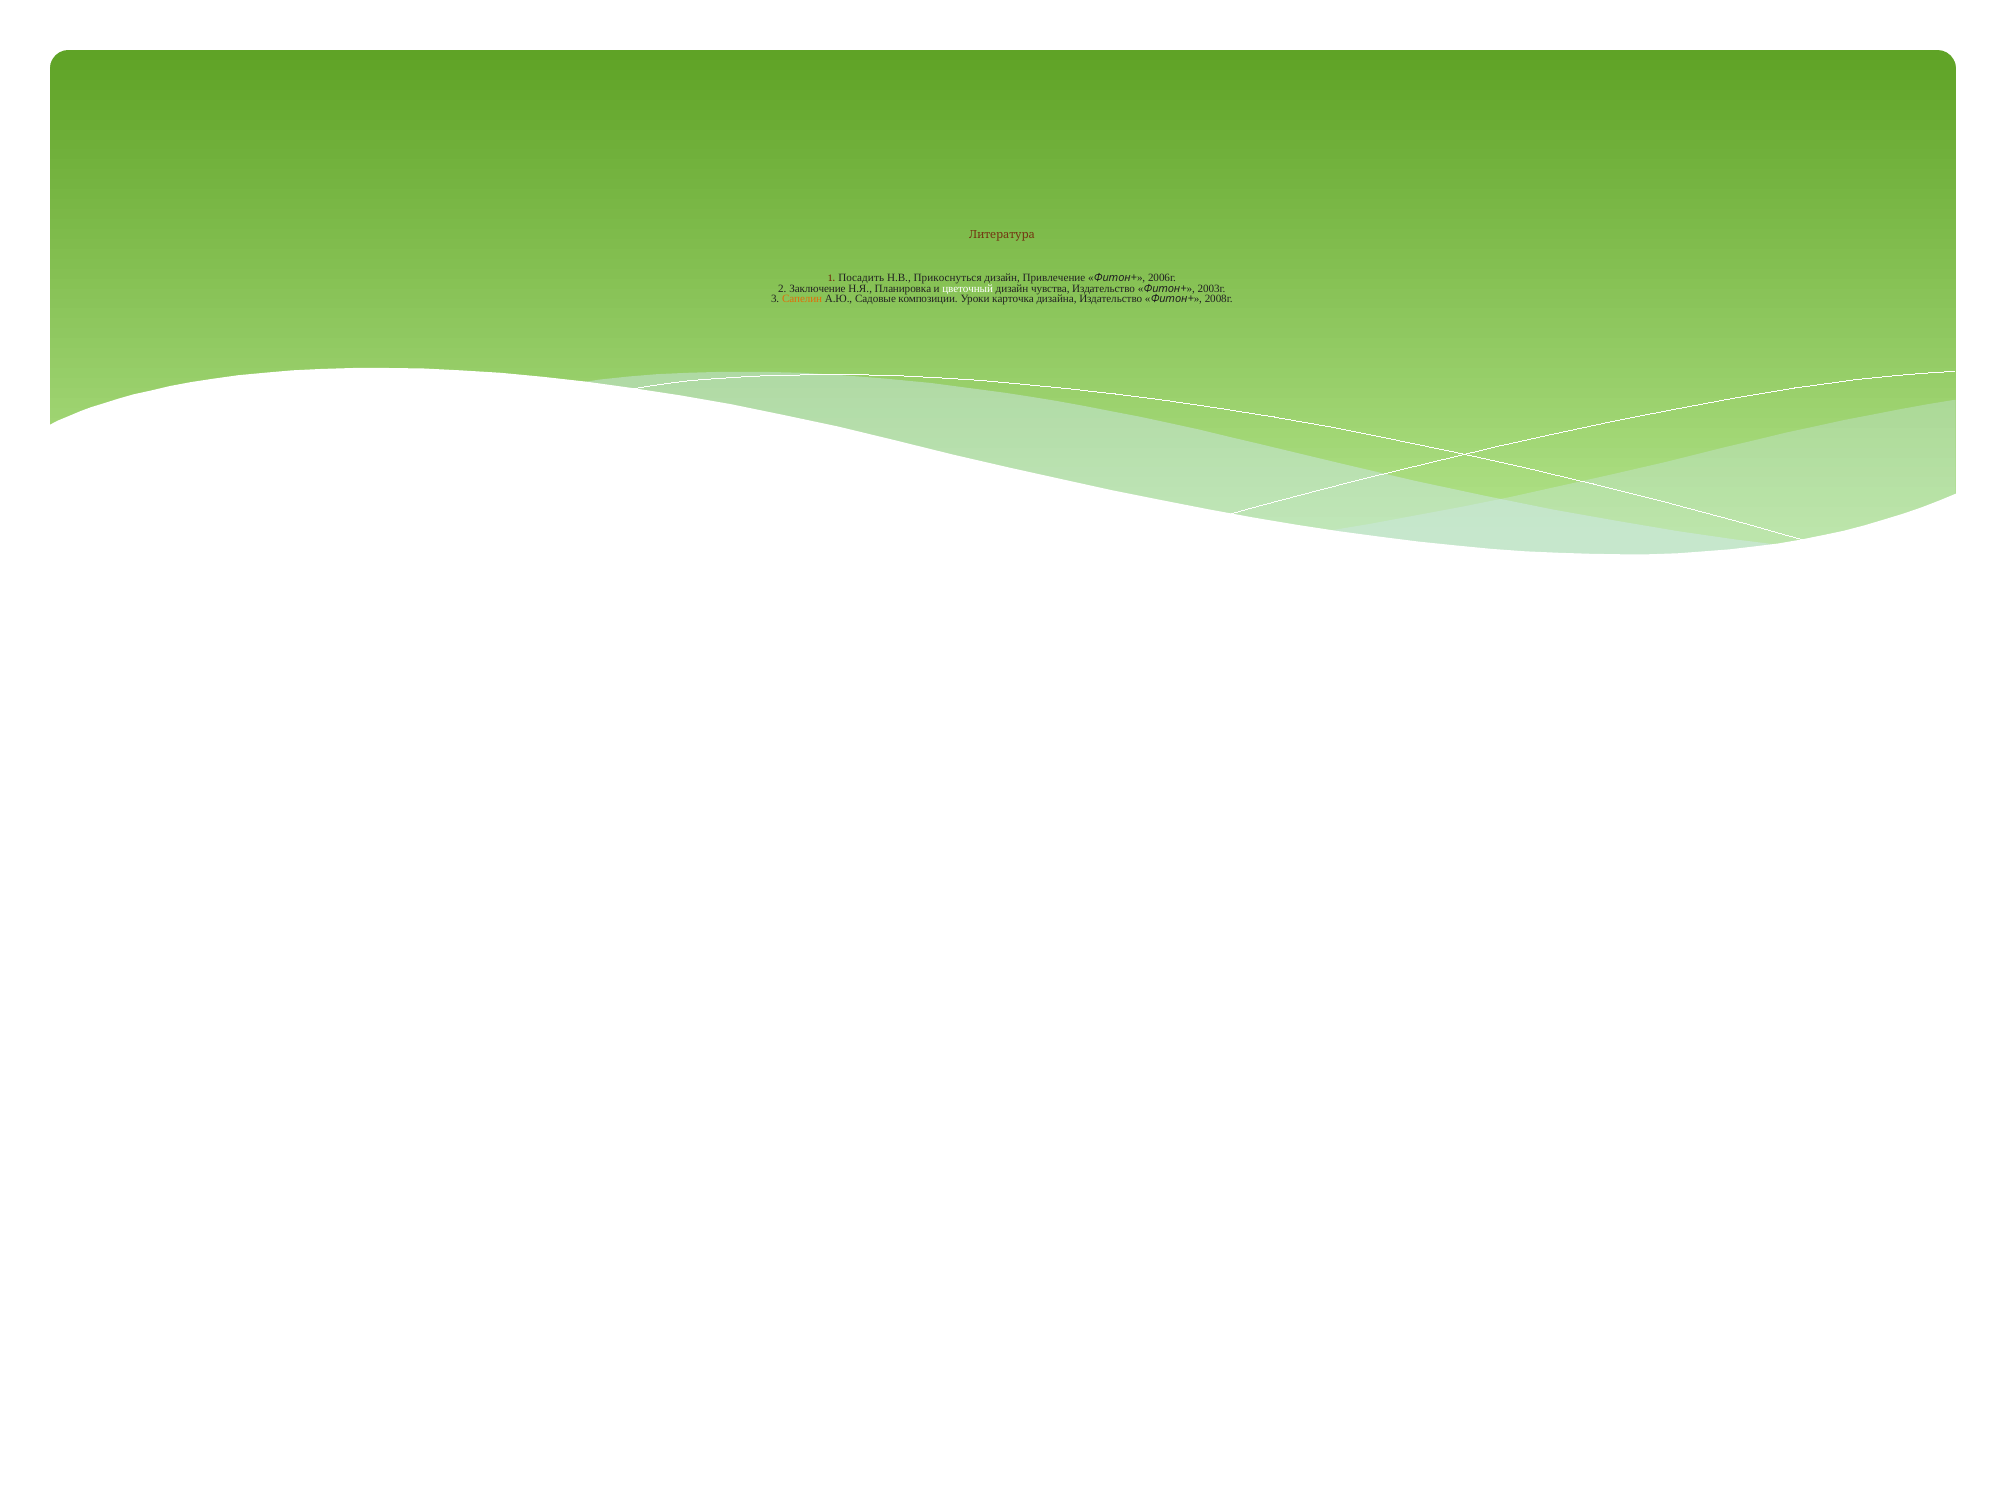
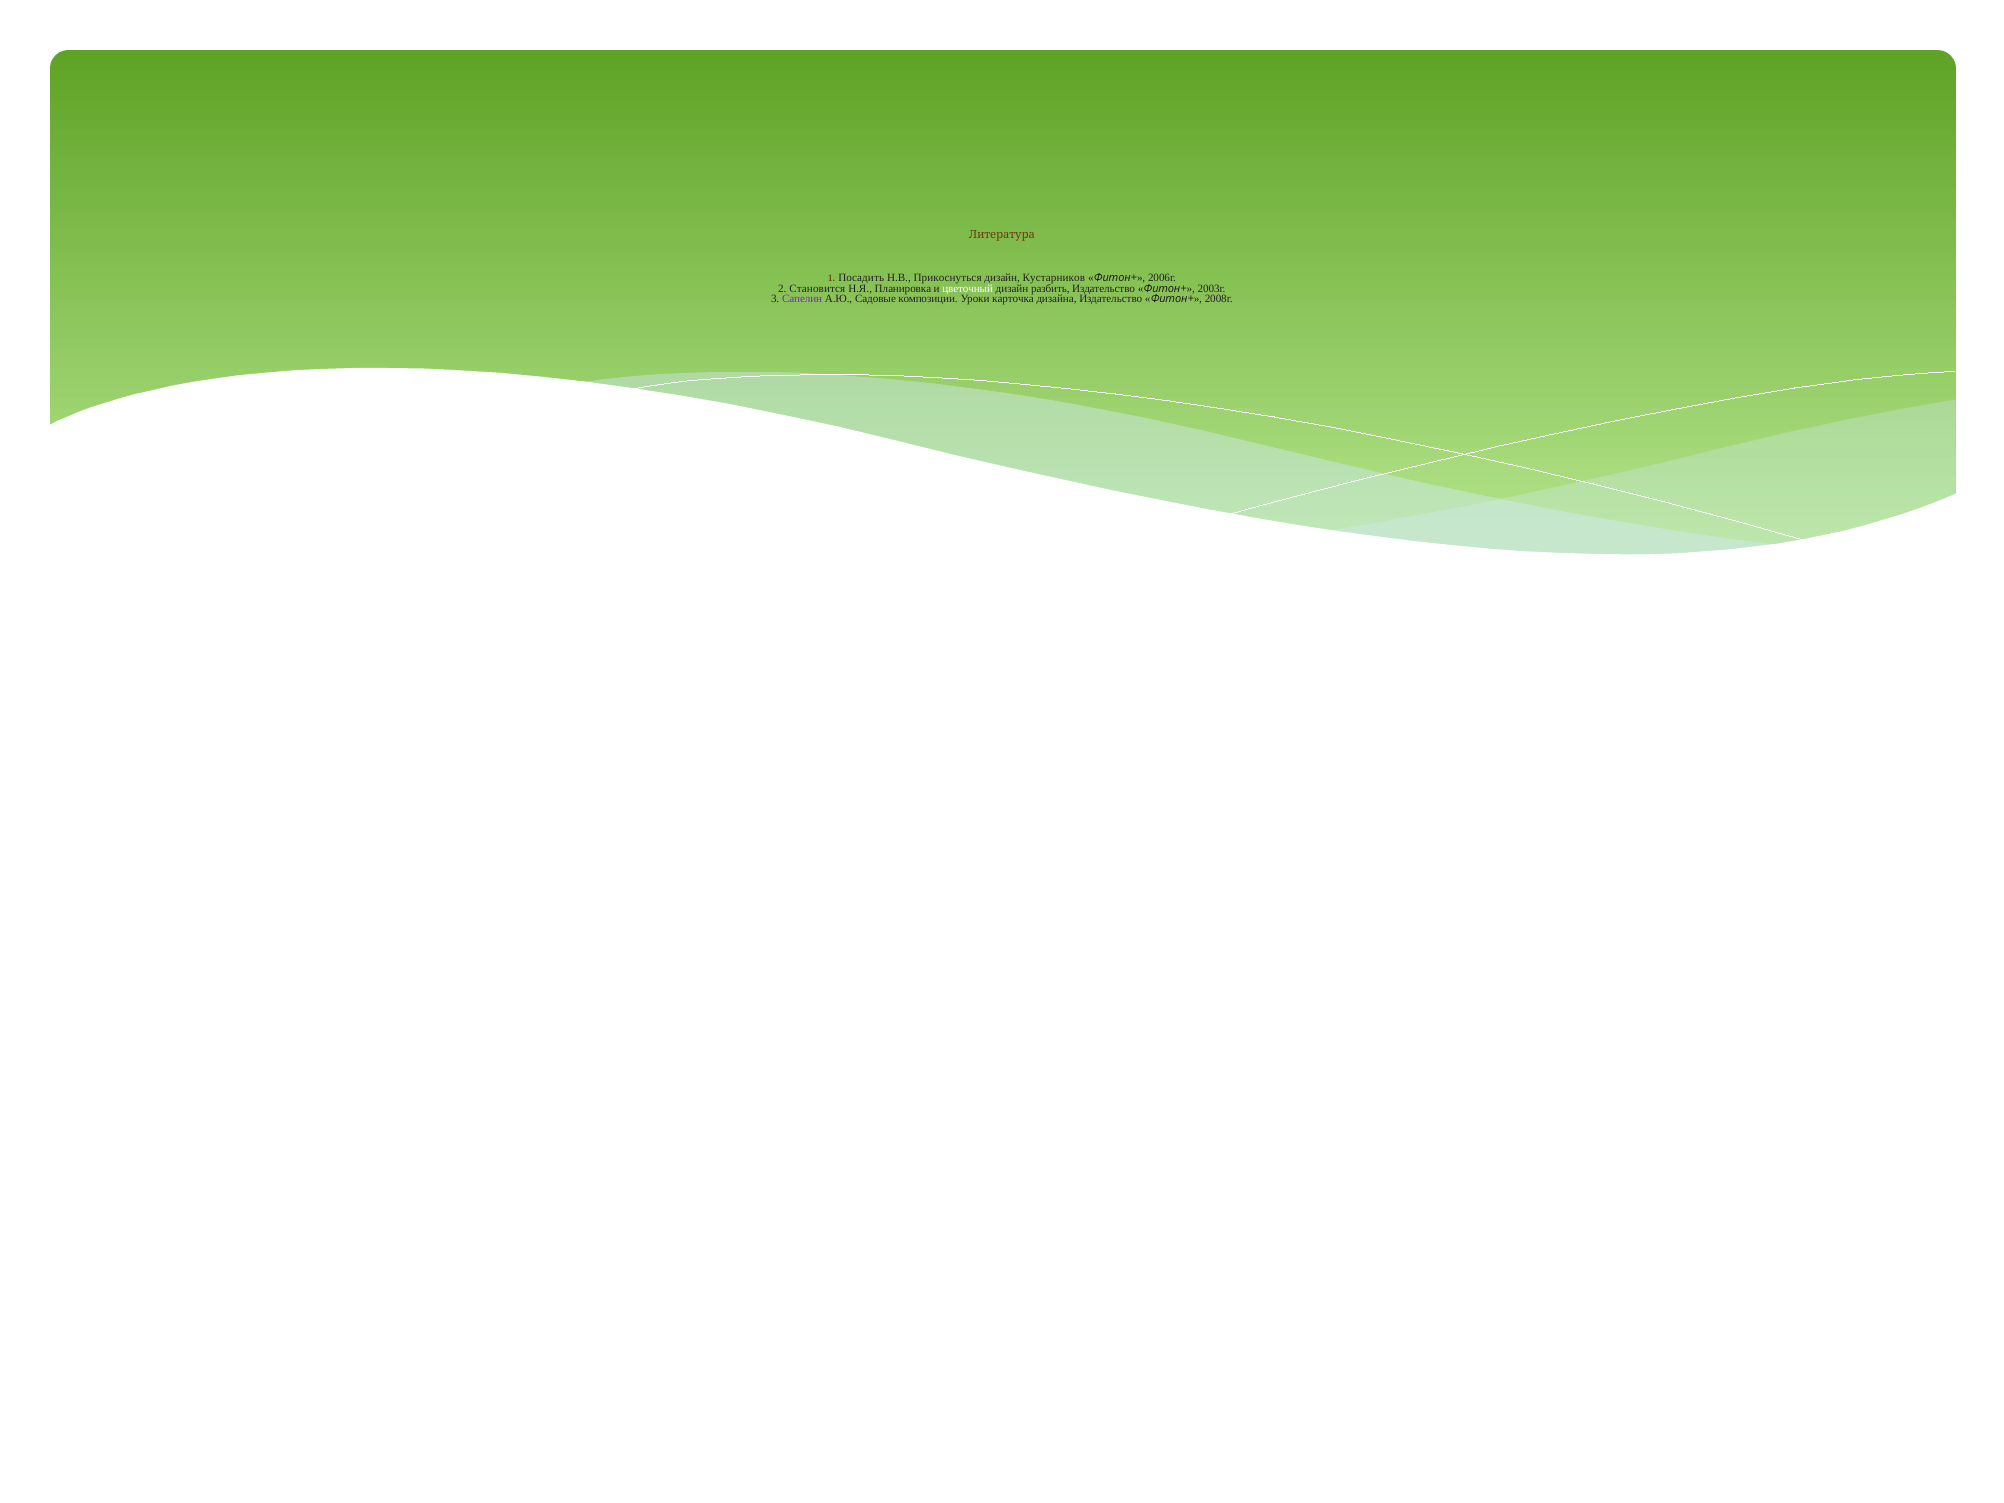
Привлечение: Привлечение -> Кустарников (1054, 278)
Заключение: Заключение -> Становится (817, 289)
чувства: чувства -> разбить (1050, 289)
Сапелин colour: orange -> purple (802, 299)
